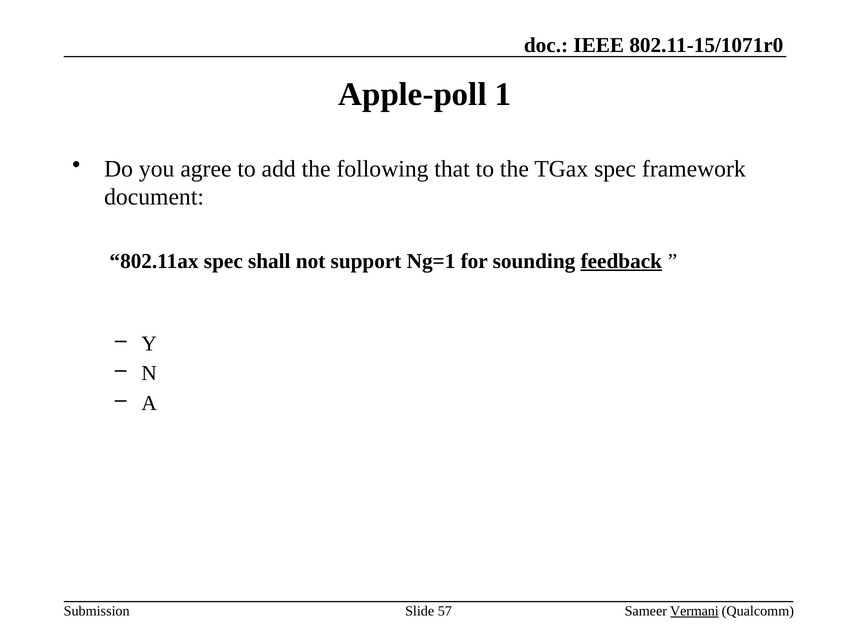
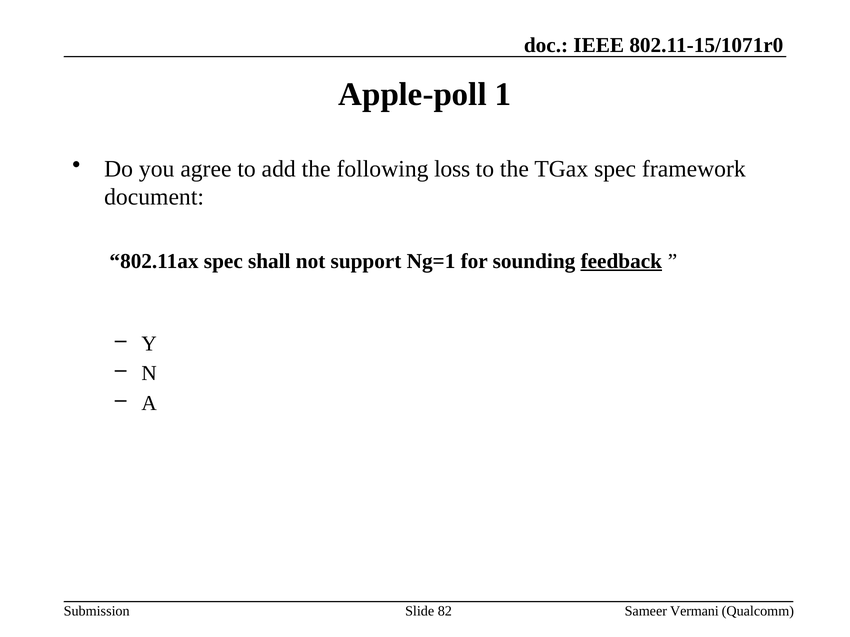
that: that -> loss (452, 169)
57: 57 -> 82 (445, 611)
Vermani underline: present -> none (694, 611)
